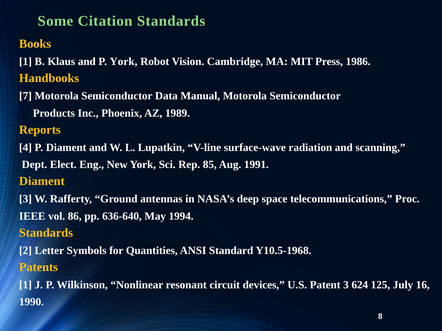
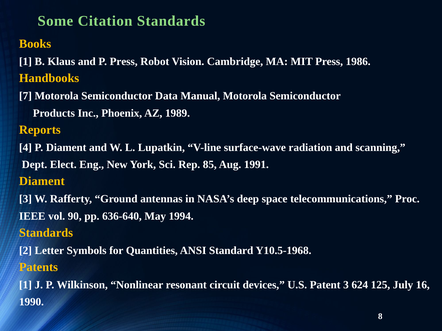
P York: York -> Press (124, 62)
86: 86 -> 90 (75, 217)
